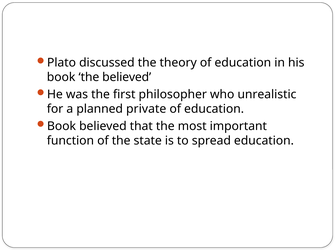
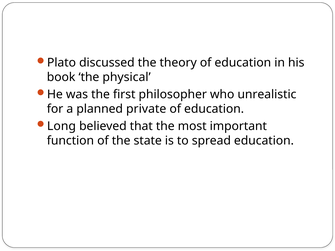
the believed: believed -> physical (127, 77)
Book: Book -> Long (61, 126)
